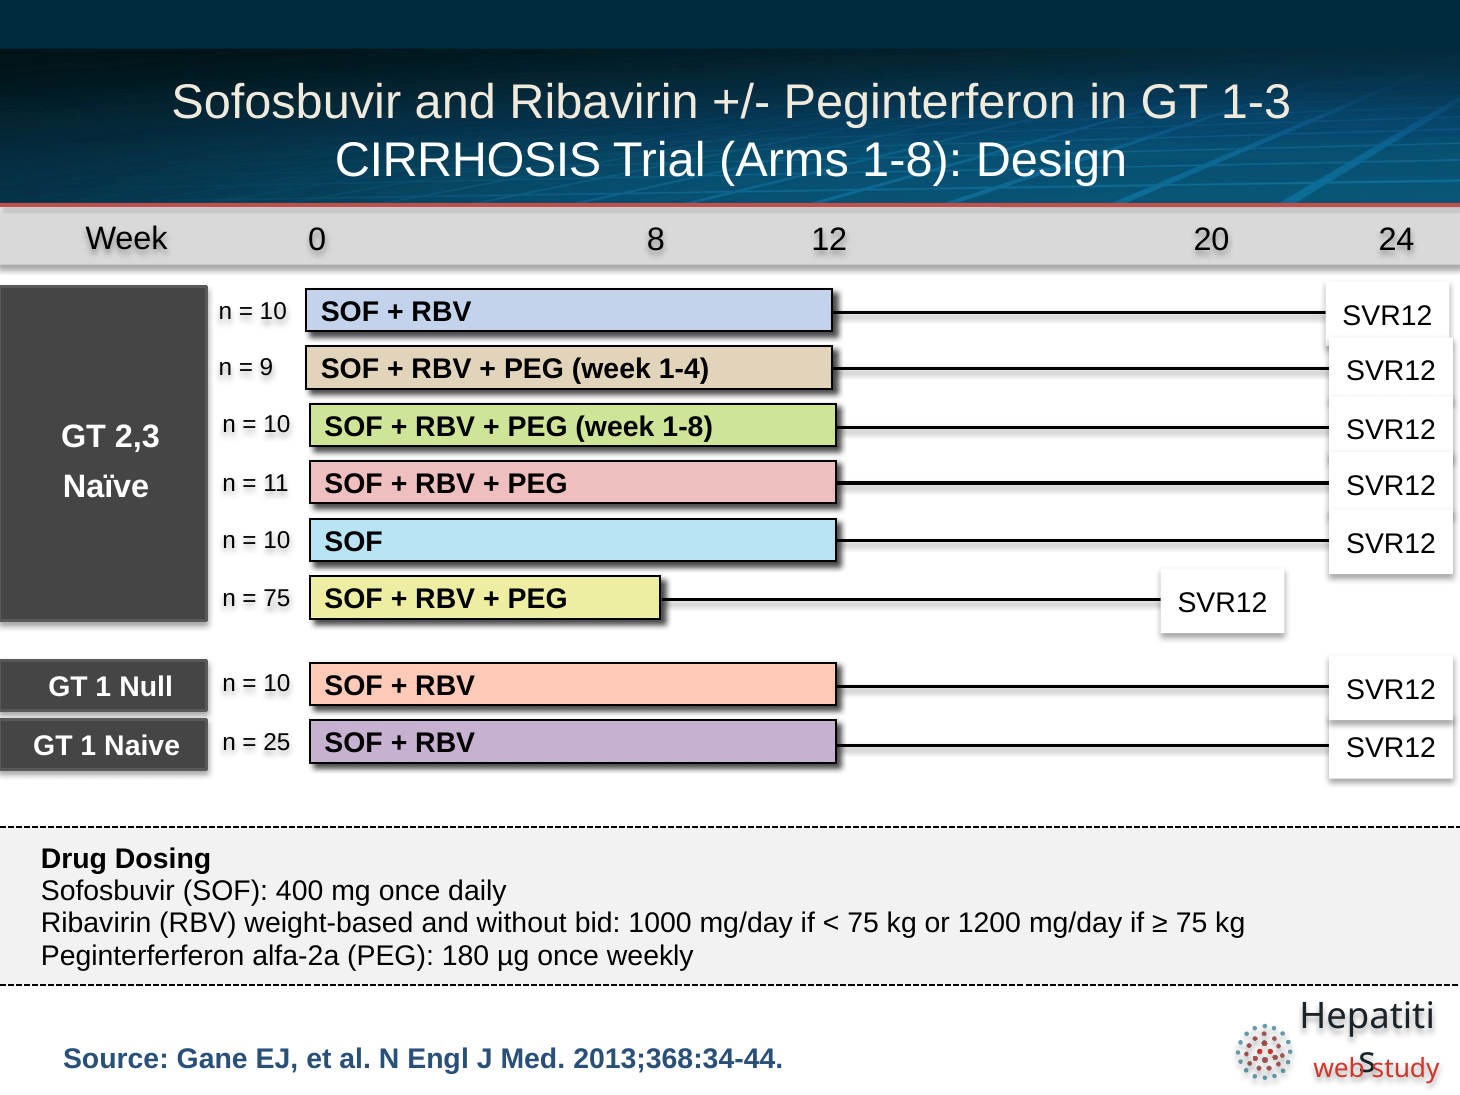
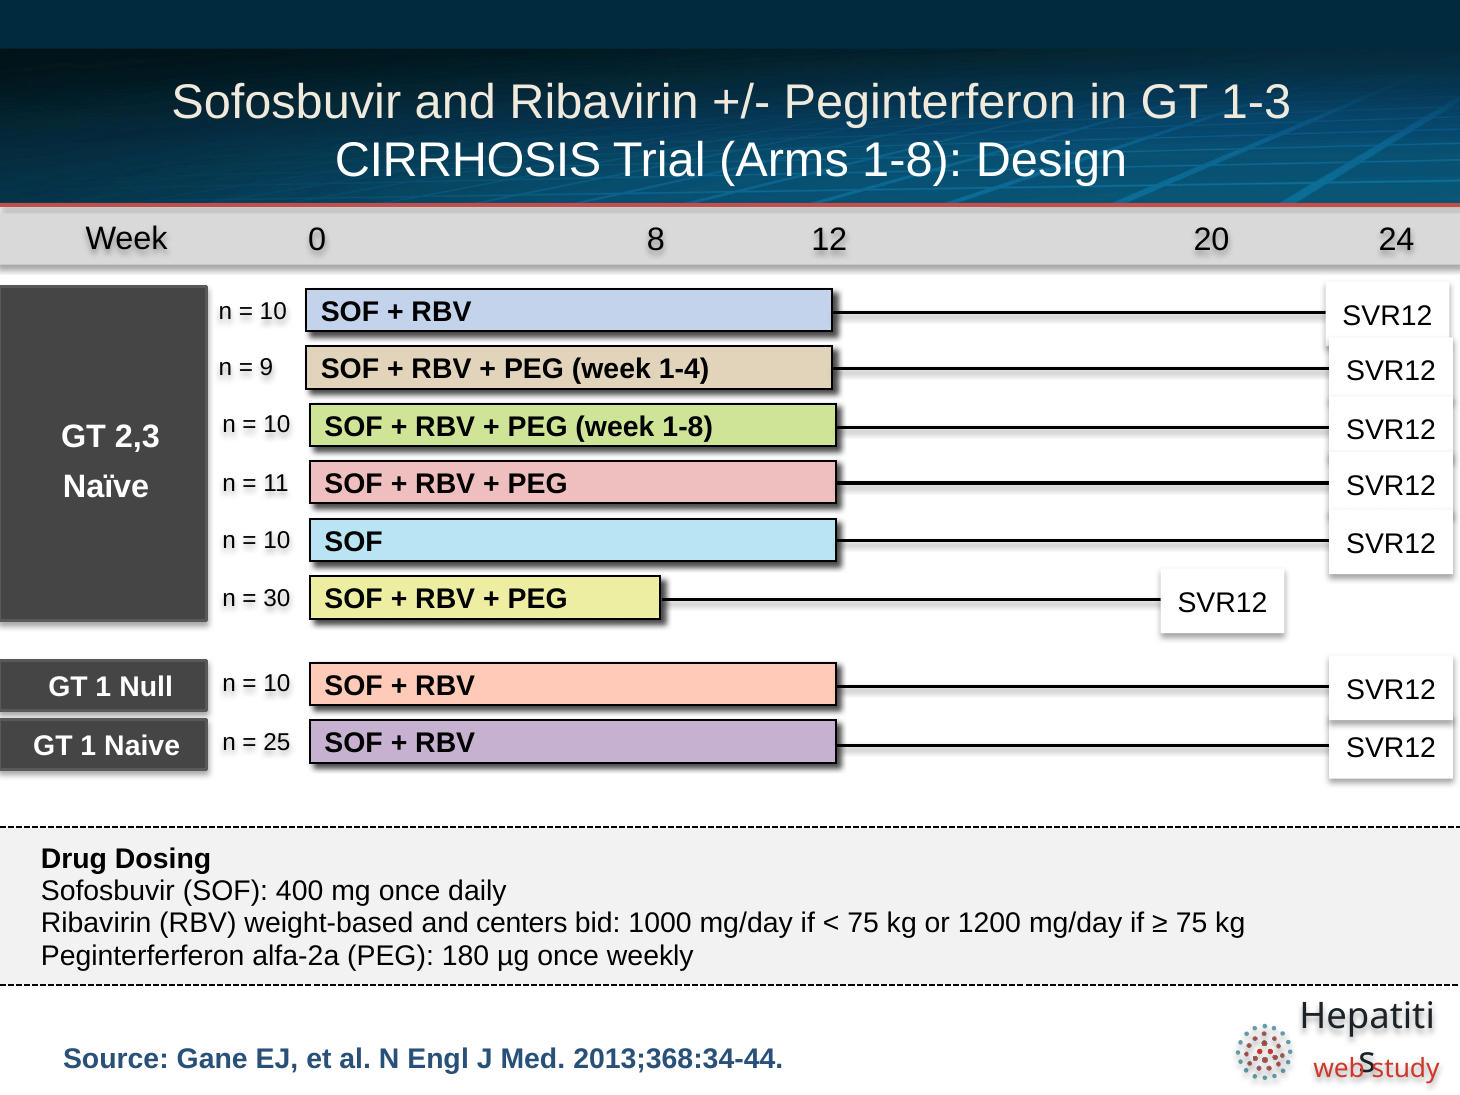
75: 75 -> 30 (277, 598)
without: without -> centers (522, 923)
